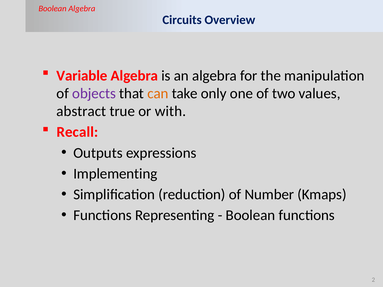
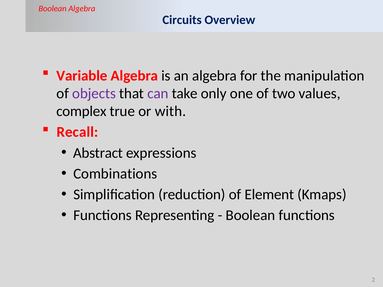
can colour: orange -> purple (158, 94)
abstract: abstract -> complex (81, 111)
Outputs: Outputs -> Abstract (98, 153)
Implementing: Implementing -> Combinations (115, 174)
Number: Number -> Element (269, 195)
